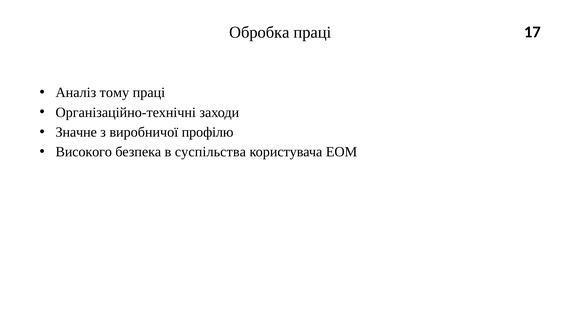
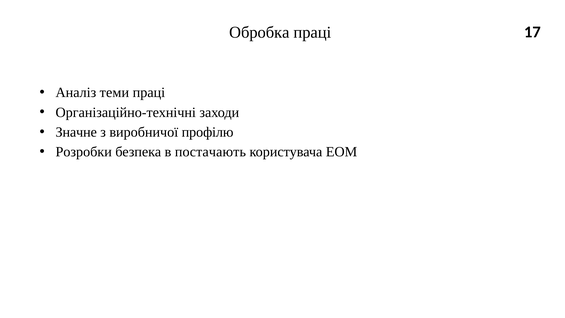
тому: тому -> теми (114, 93)
Високого: Високого -> Розробки (84, 152)
суспільства: суспільства -> постачають (210, 152)
